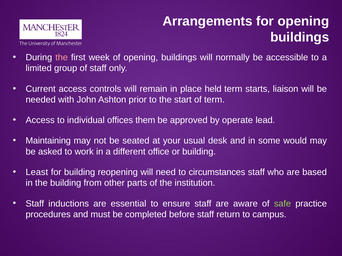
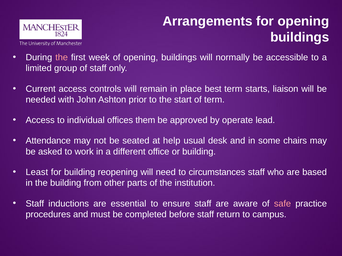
held: held -> best (213, 89)
Maintaining: Maintaining -> Attendance (48, 141)
your: your -> help (172, 141)
would: would -> chairs (295, 141)
safe colour: light green -> pink (282, 204)
